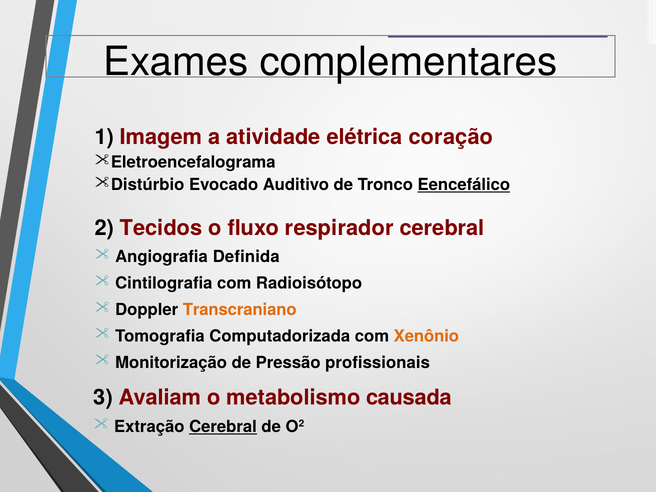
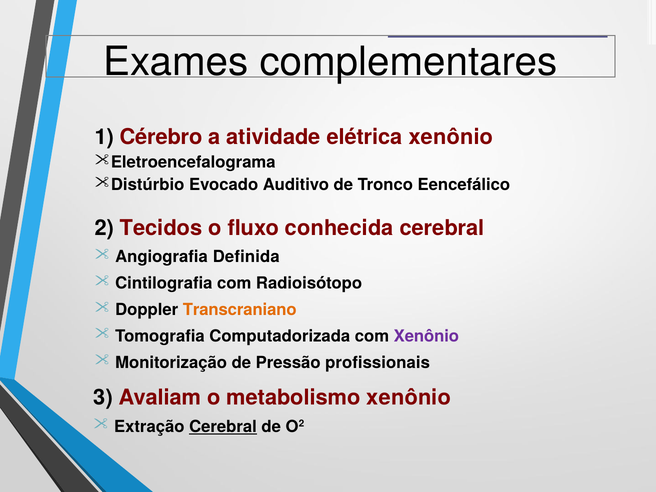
Imagem: Imagem -> Cérebro (161, 137)
elétrica coração: coração -> xenônio (451, 137)
Eencefálico underline: present -> none (464, 185)
respirador: respirador -> conhecida (339, 228)
Xenônio colour: orange -> purple (426, 336)
metabolismo causada: causada -> xenônio (409, 397)
